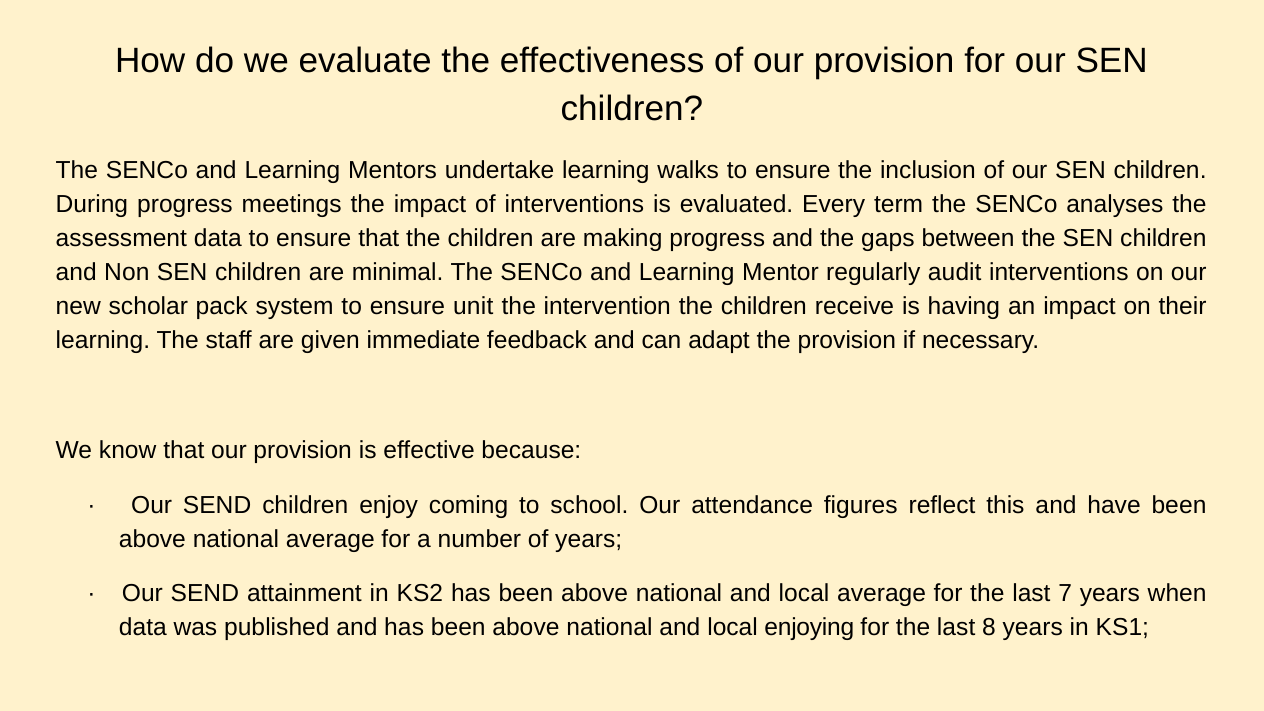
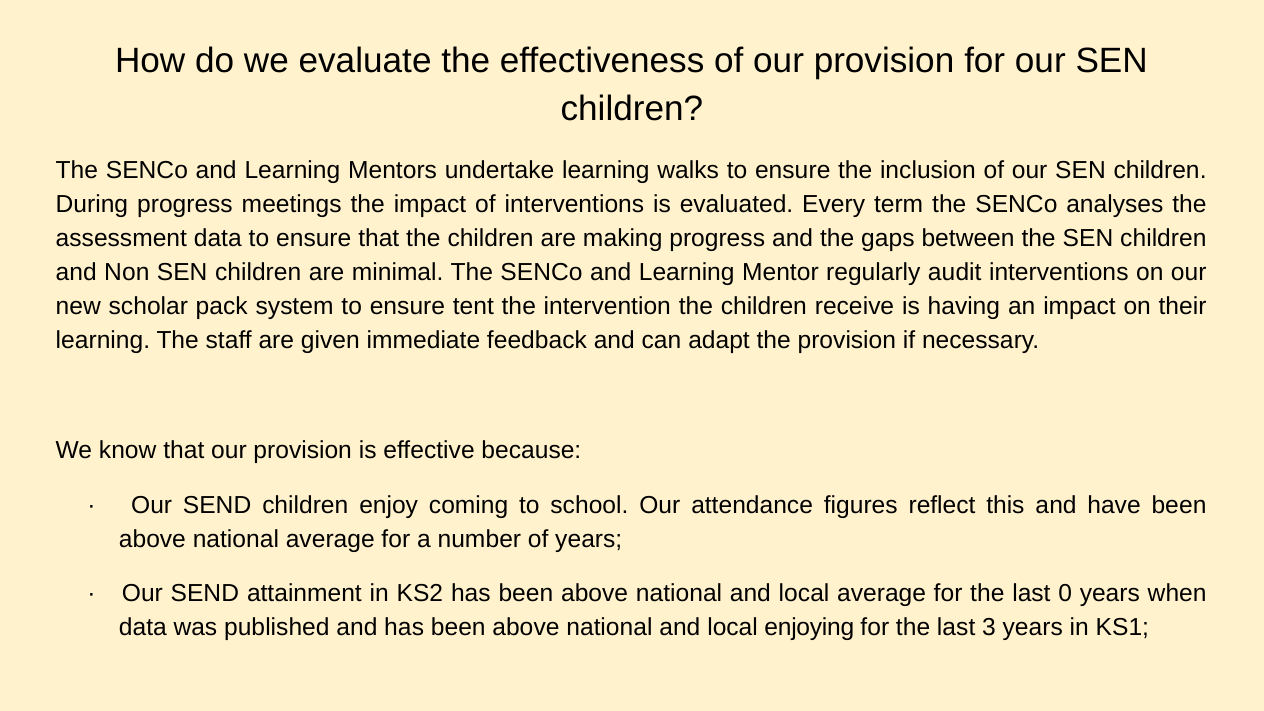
unit: unit -> tent (473, 306)
7: 7 -> 0 (1065, 594)
8: 8 -> 3 (989, 628)
